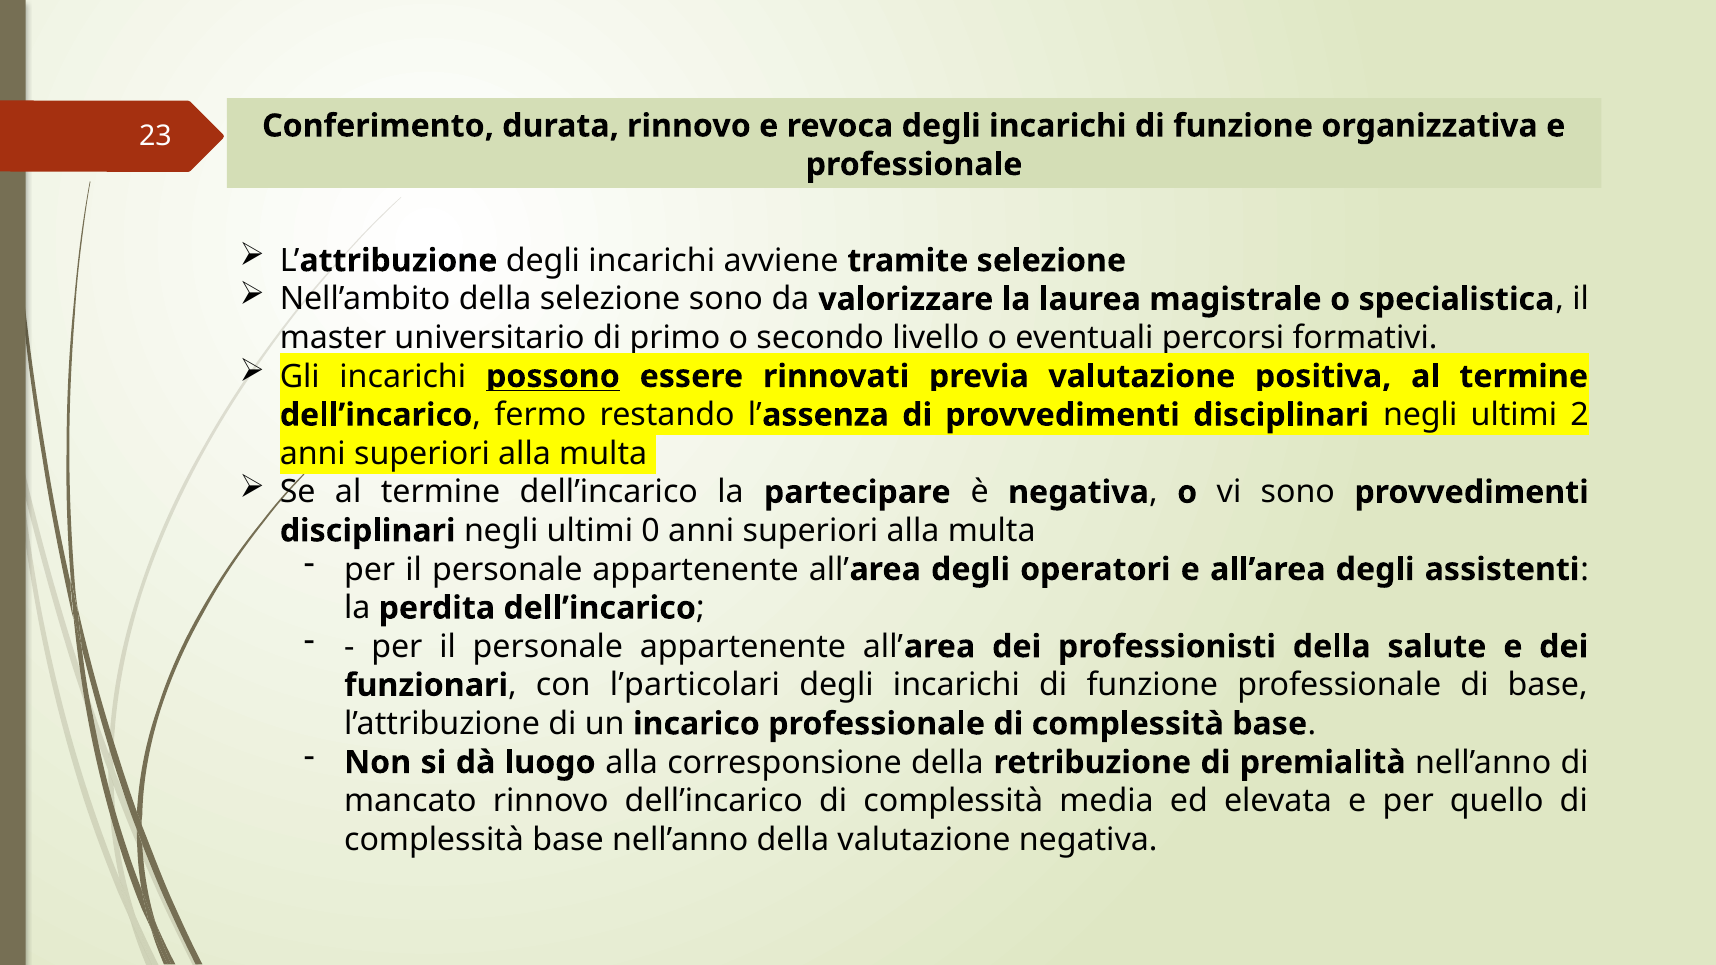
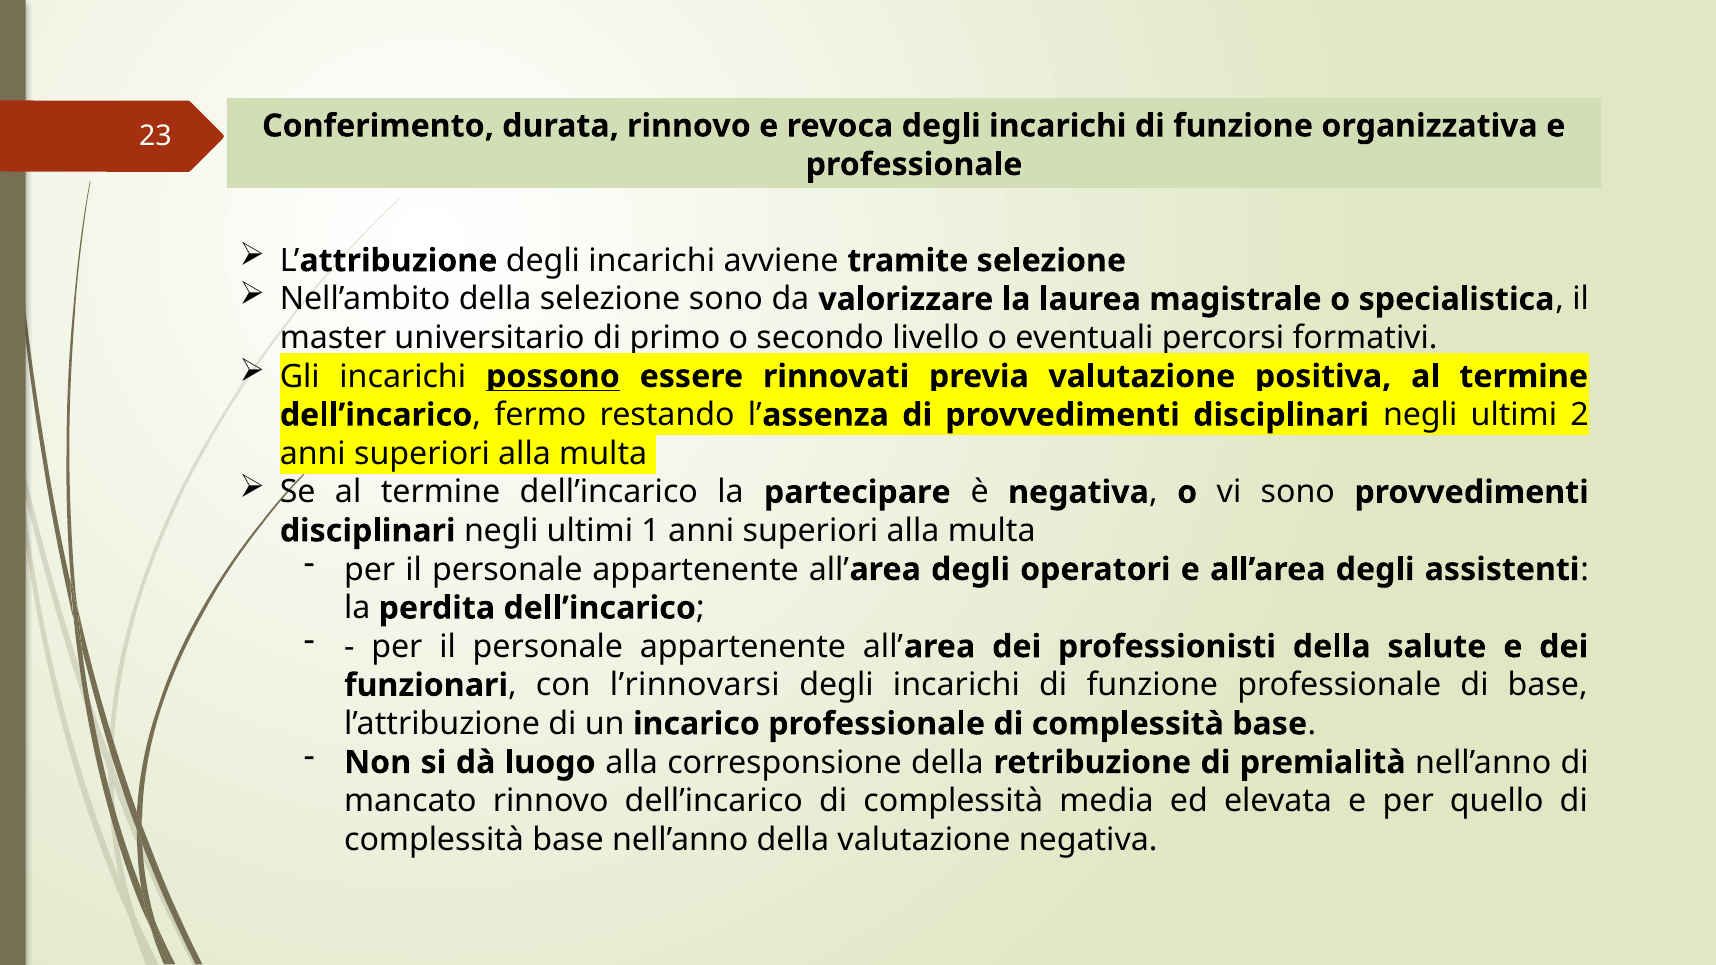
0: 0 -> 1 (651, 531)
l’particolari: l’particolari -> l’rinnovarsi (695, 685)
